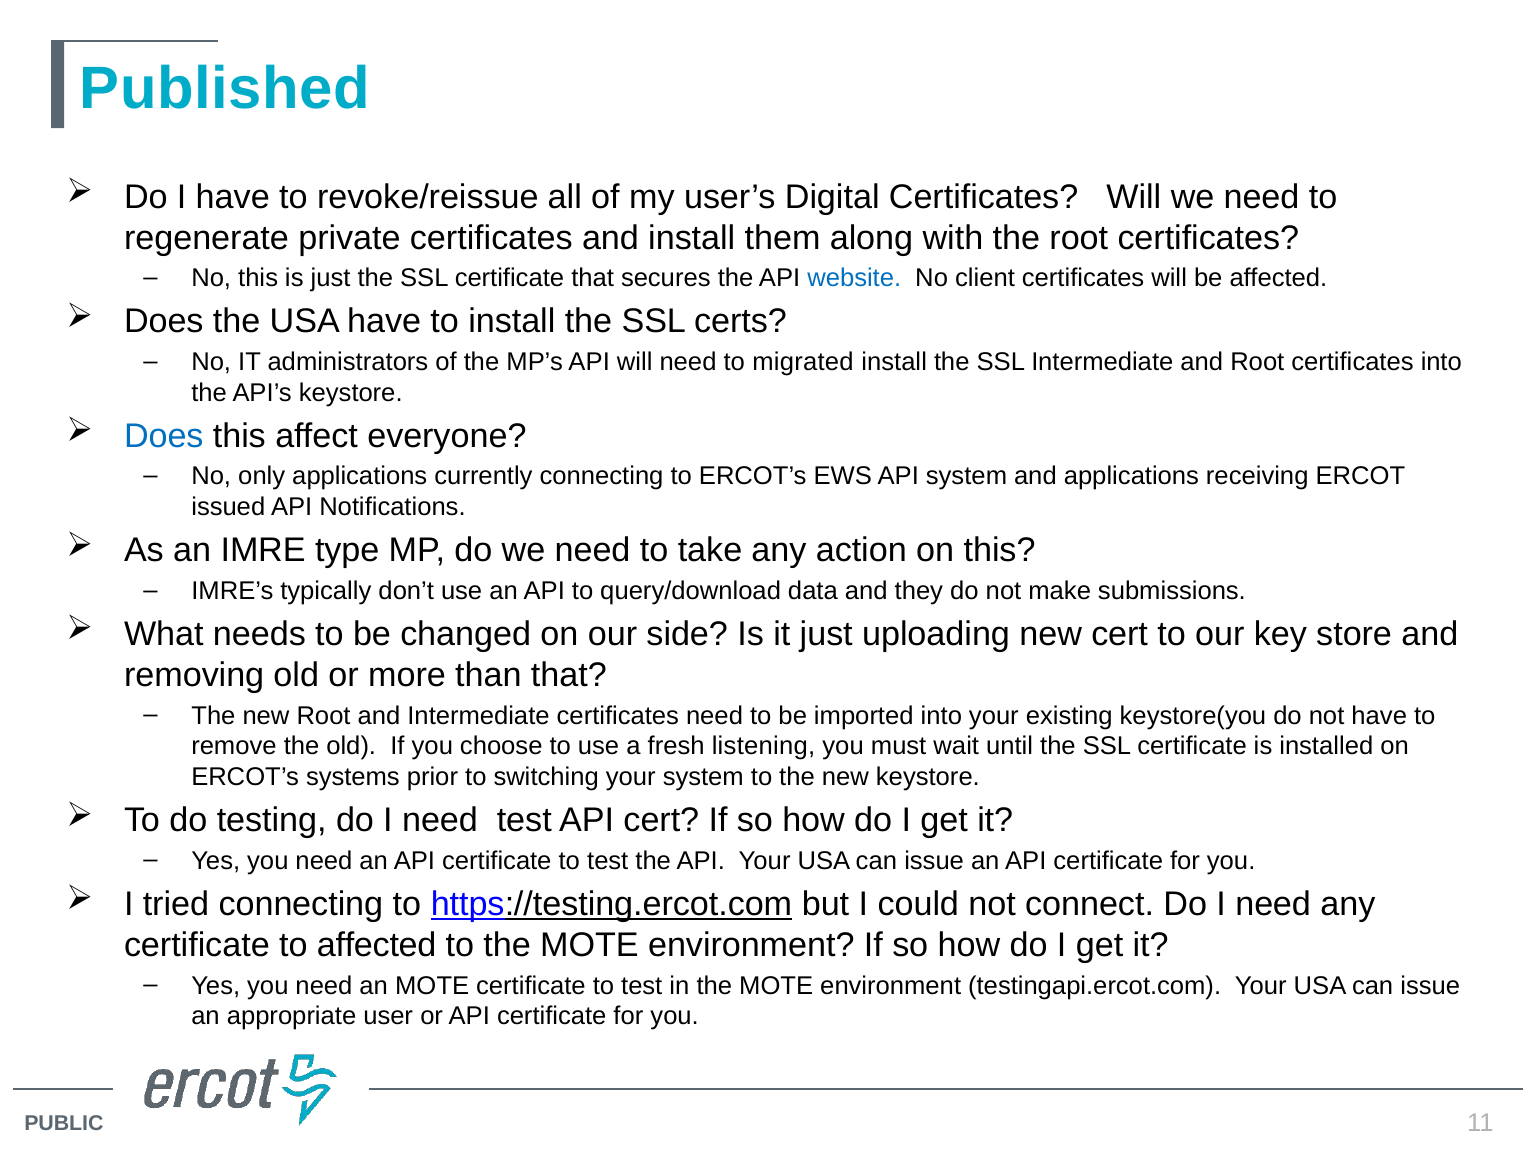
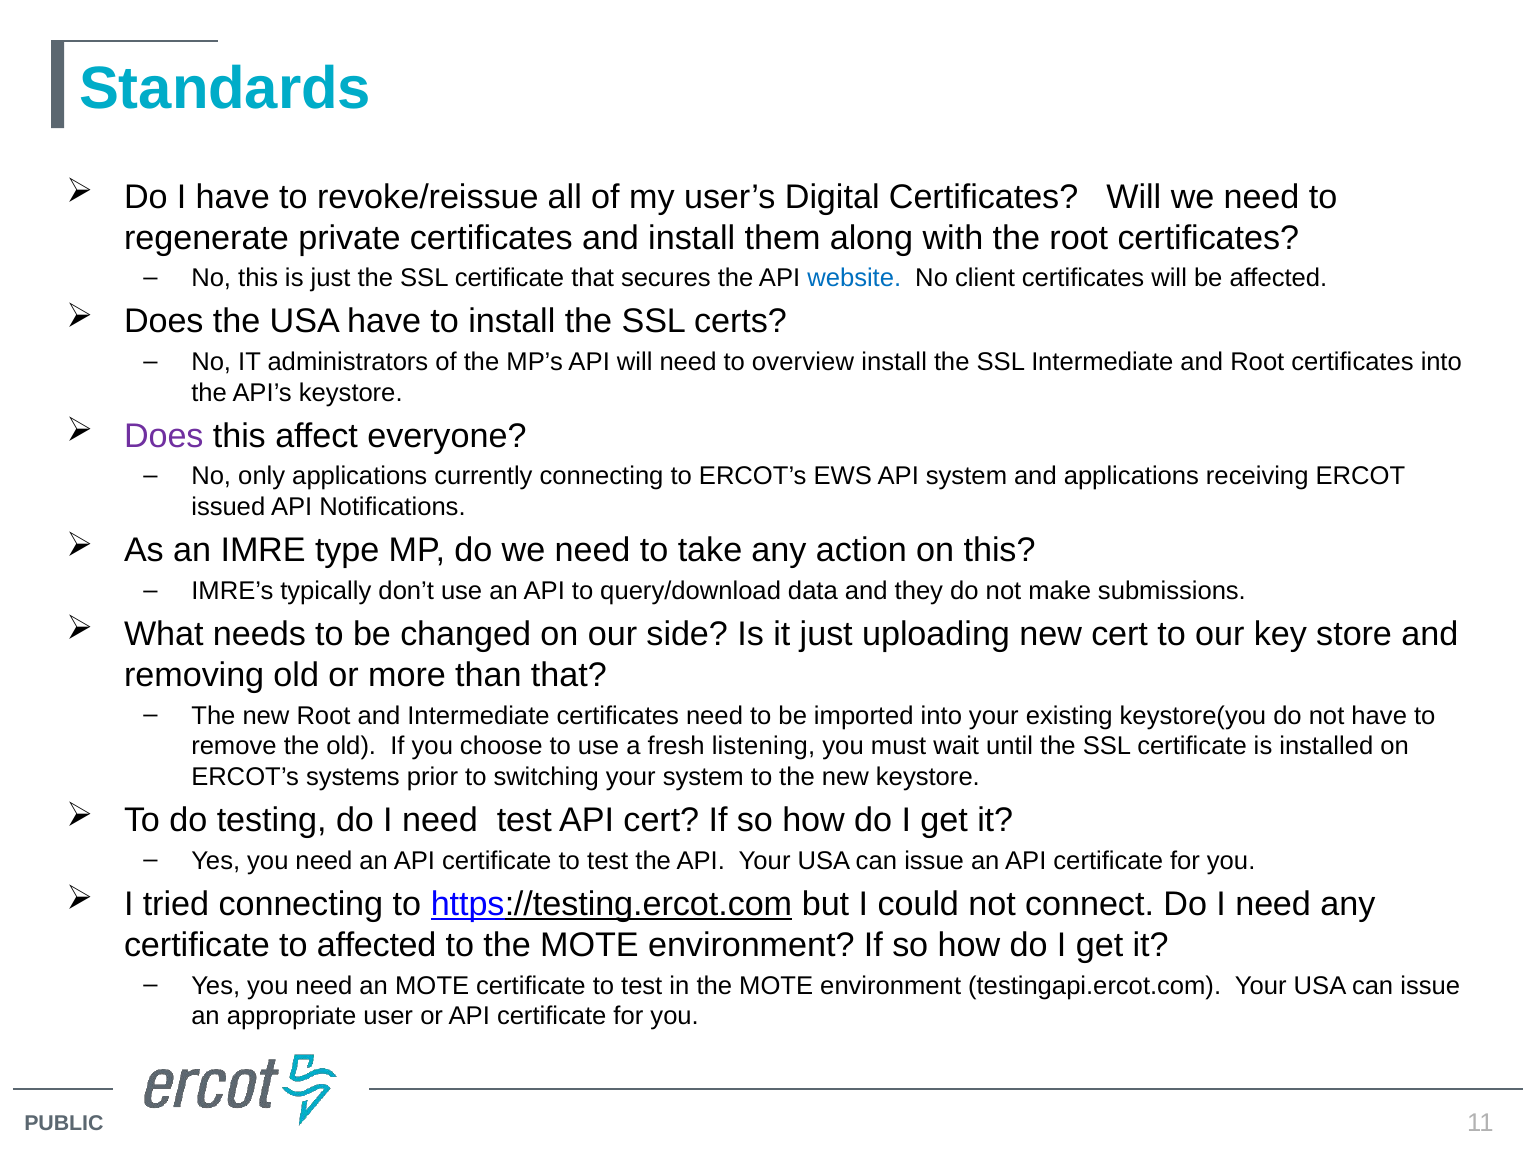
Published: Published -> Standards (225, 89)
migrated: migrated -> overview (803, 362)
Does colour: blue -> purple (164, 436)
